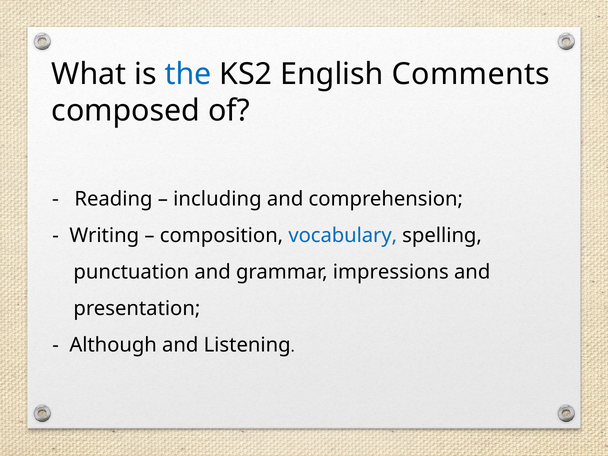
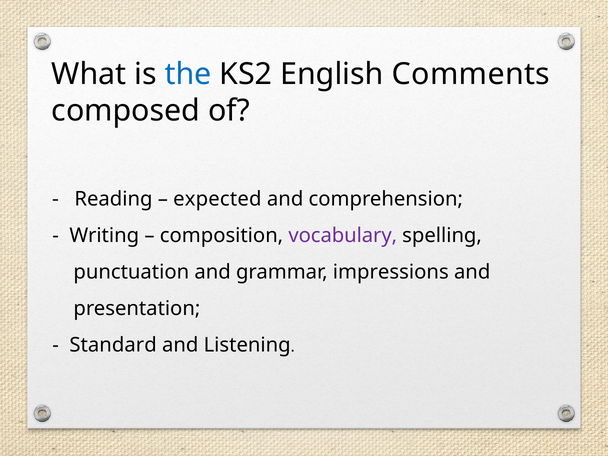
including: including -> expected (217, 199)
vocabulary colour: blue -> purple (343, 236)
Although: Although -> Standard (113, 345)
